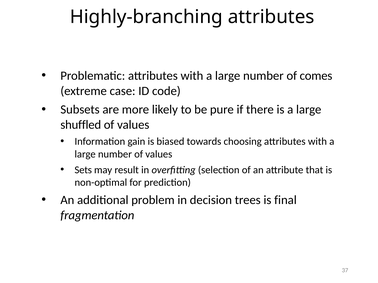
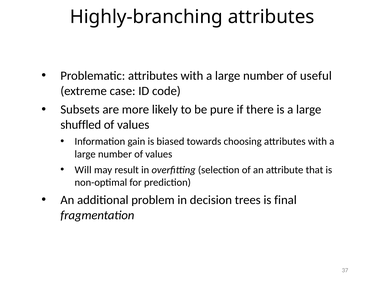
comes: comes -> useful (316, 76)
Sets: Sets -> Will (83, 170)
